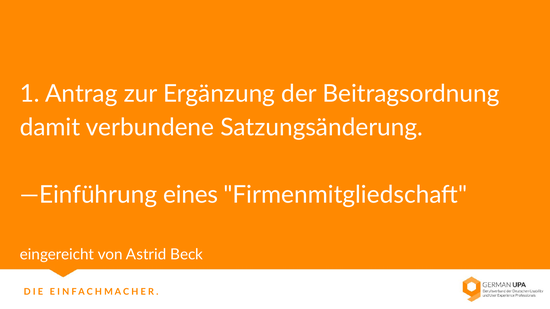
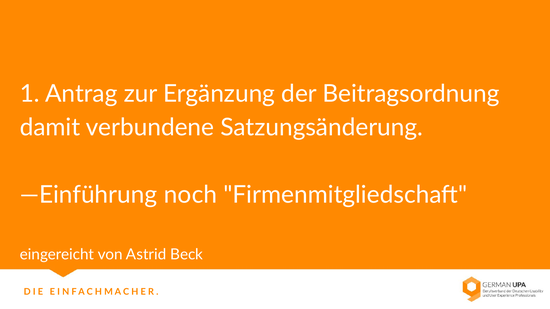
eines: eines -> noch (190, 195)
